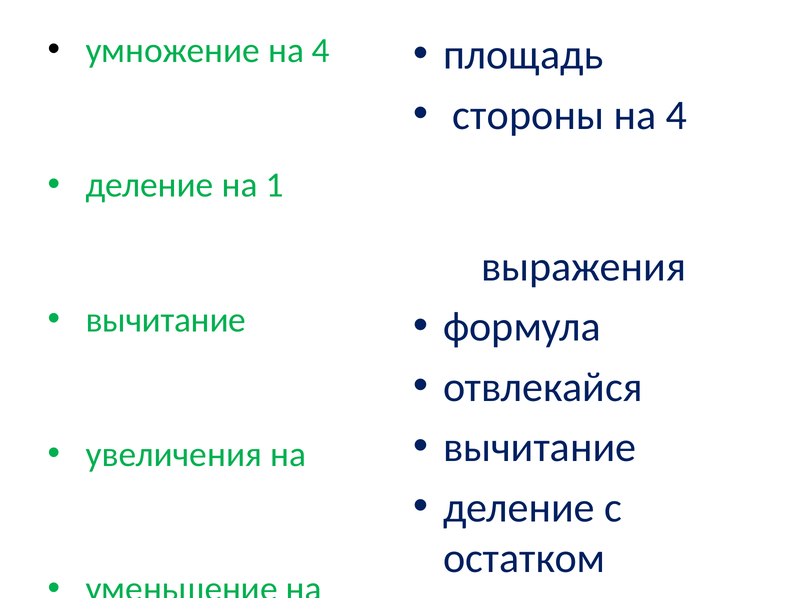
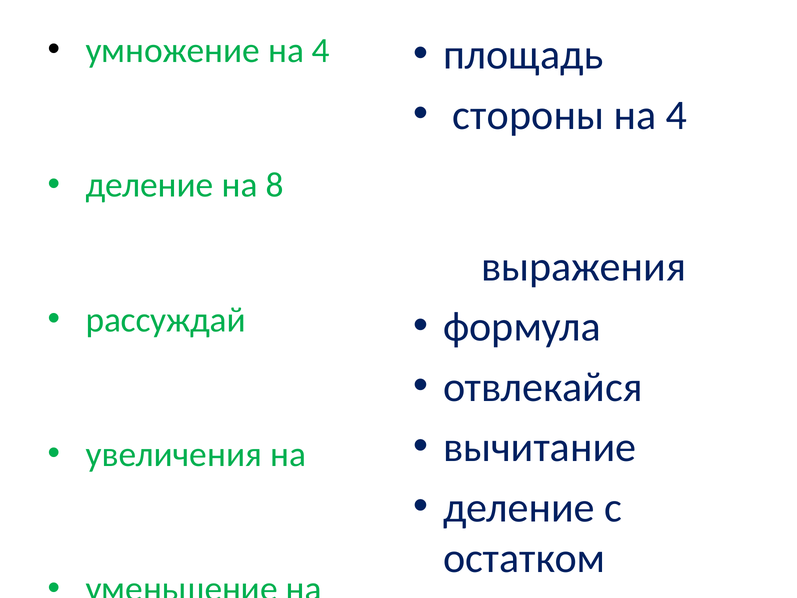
1: 1 -> 8 (274, 185)
вычитание: вычитание -> рассуждай (166, 320)
